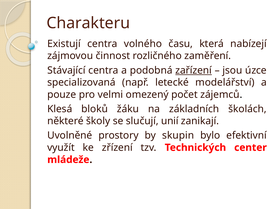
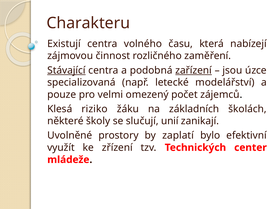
Stávající underline: none -> present (66, 70)
bloků: bloků -> riziko (95, 109)
skupin: skupin -> zaplatí (178, 136)
